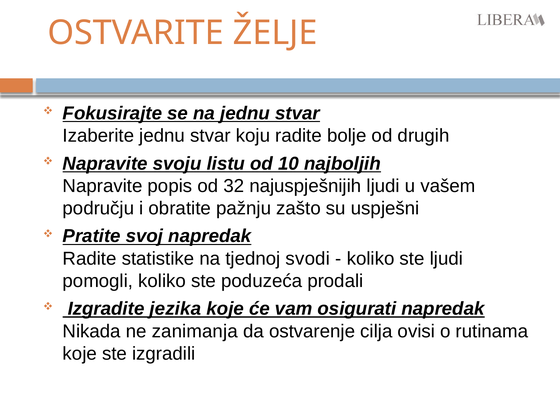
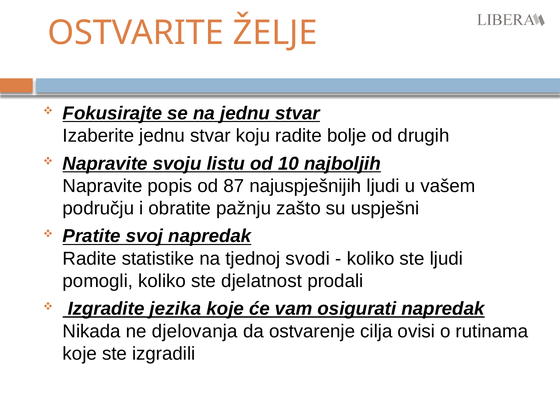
32: 32 -> 87 (234, 186)
poduzeća: poduzeća -> djelatnost (262, 281)
zanimanja: zanimanja -> djelovanja (195, 331)
